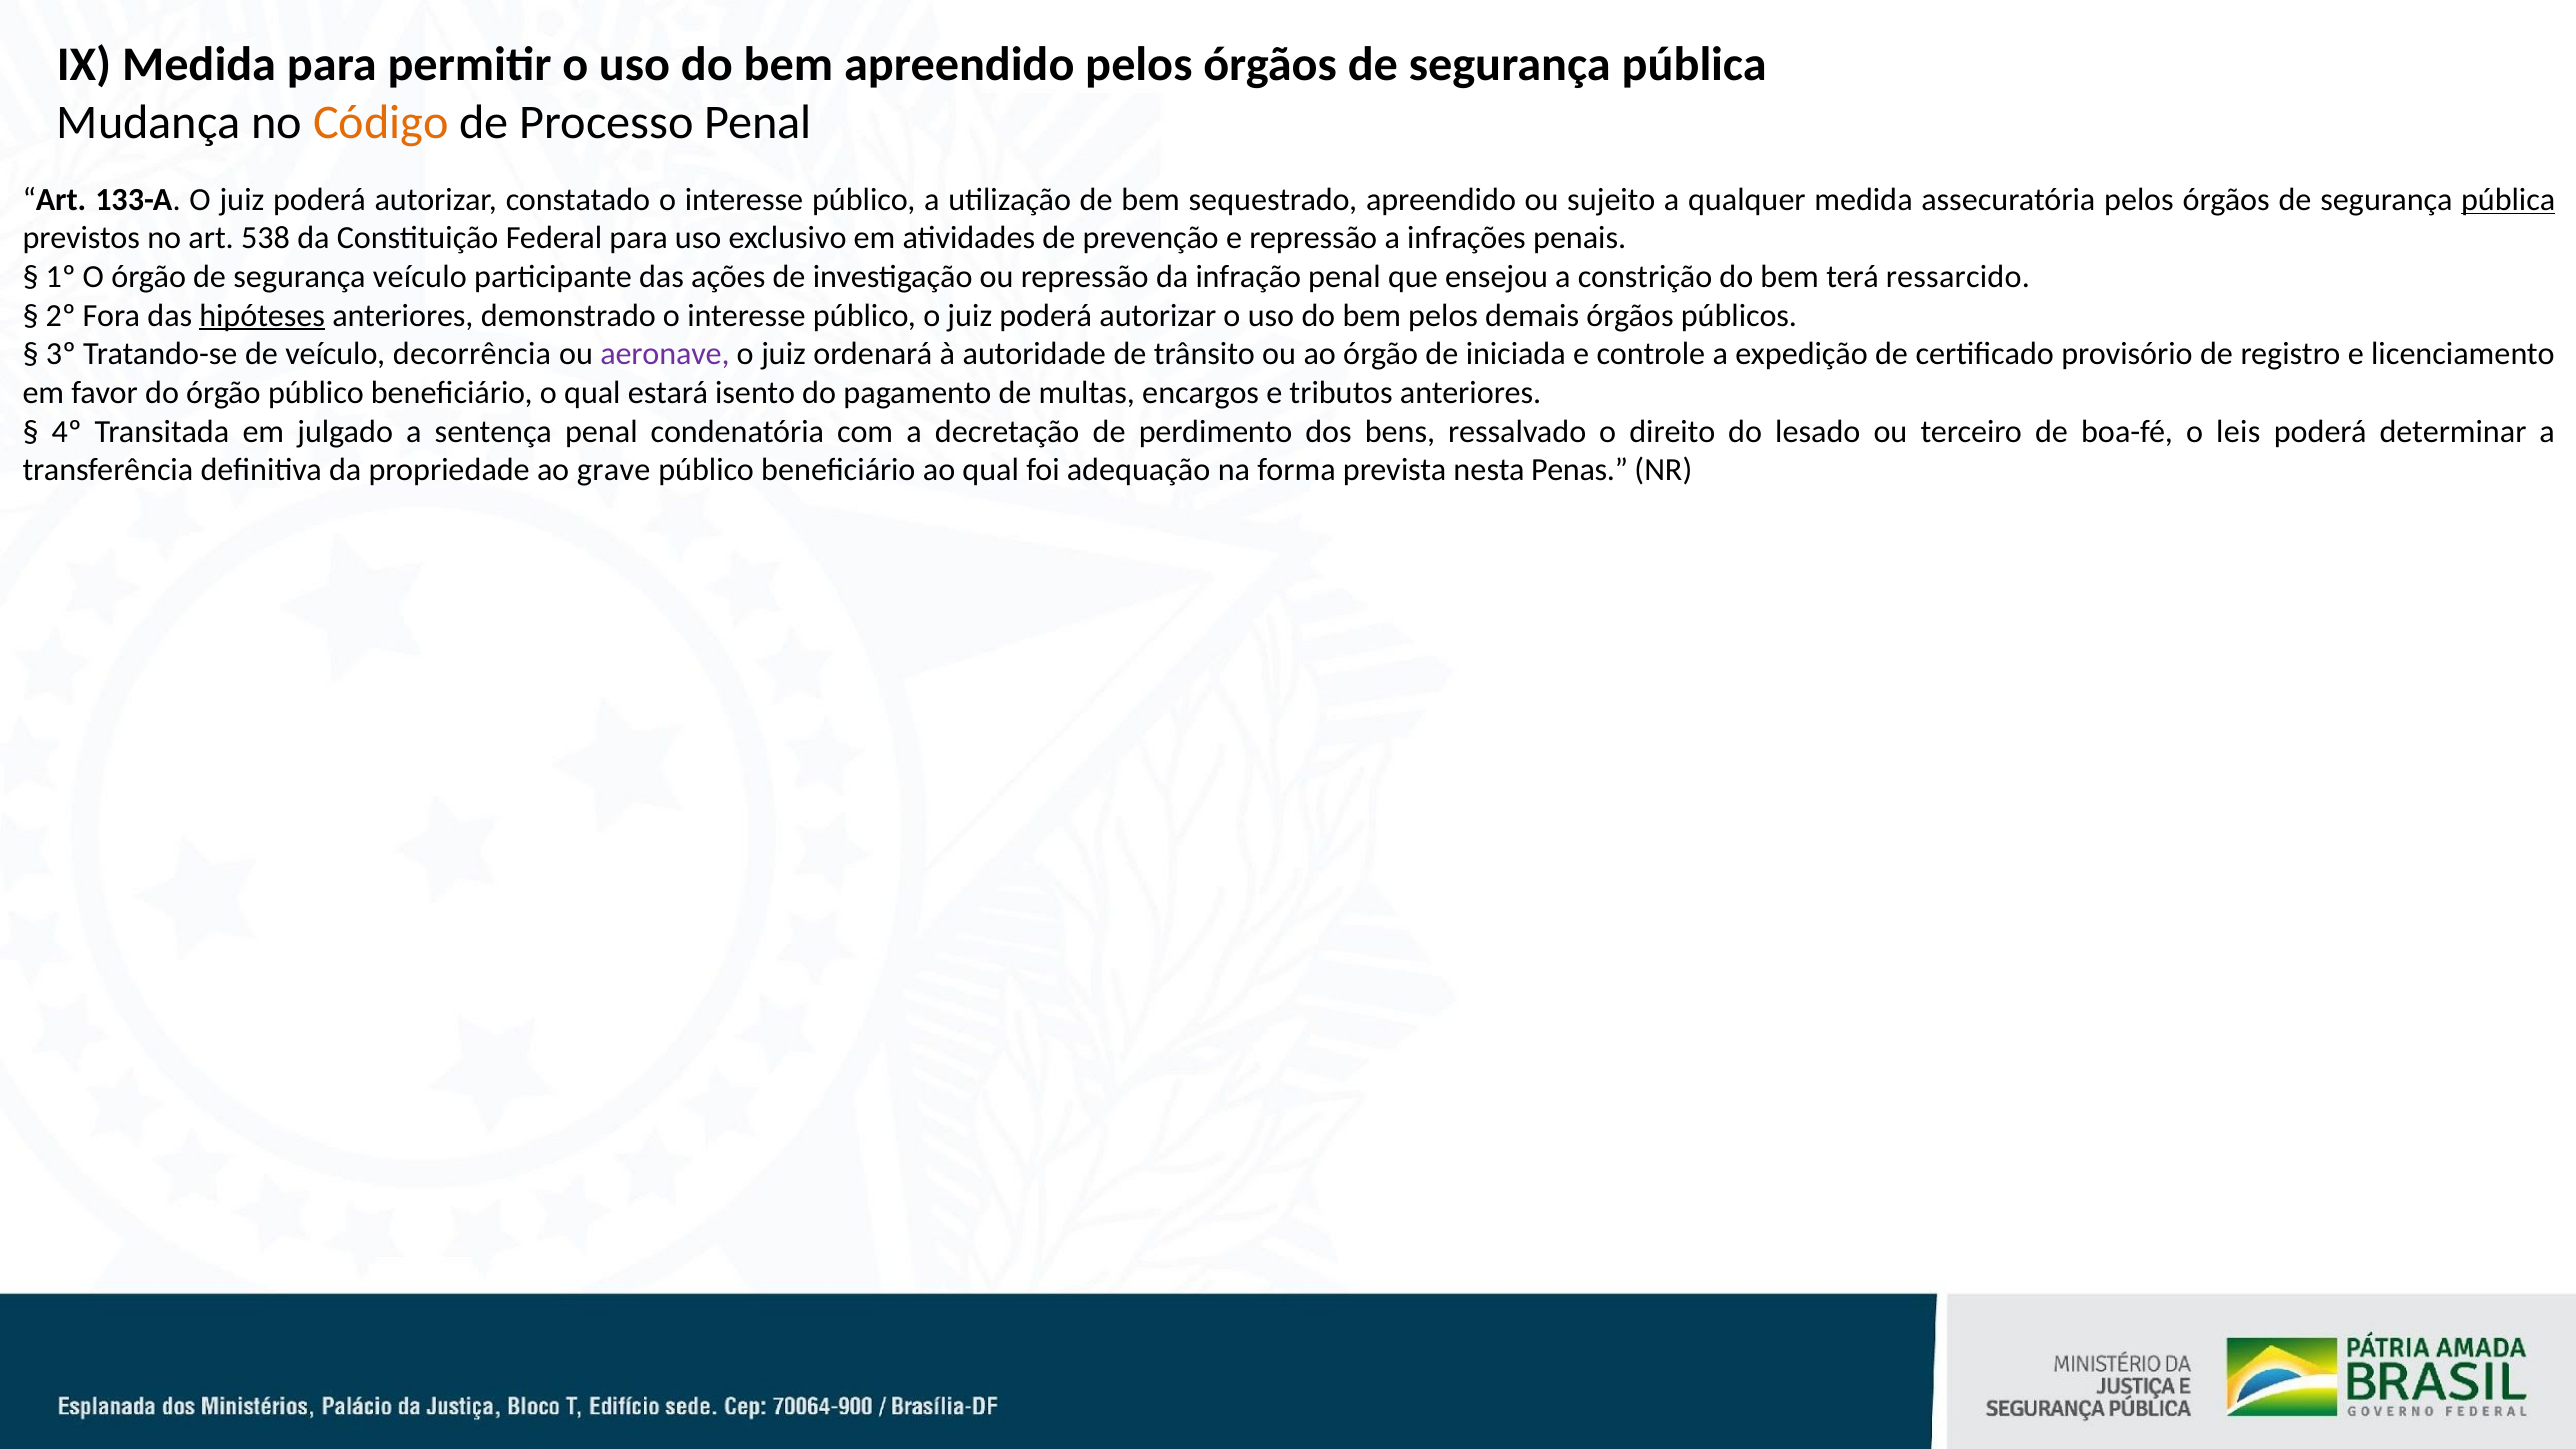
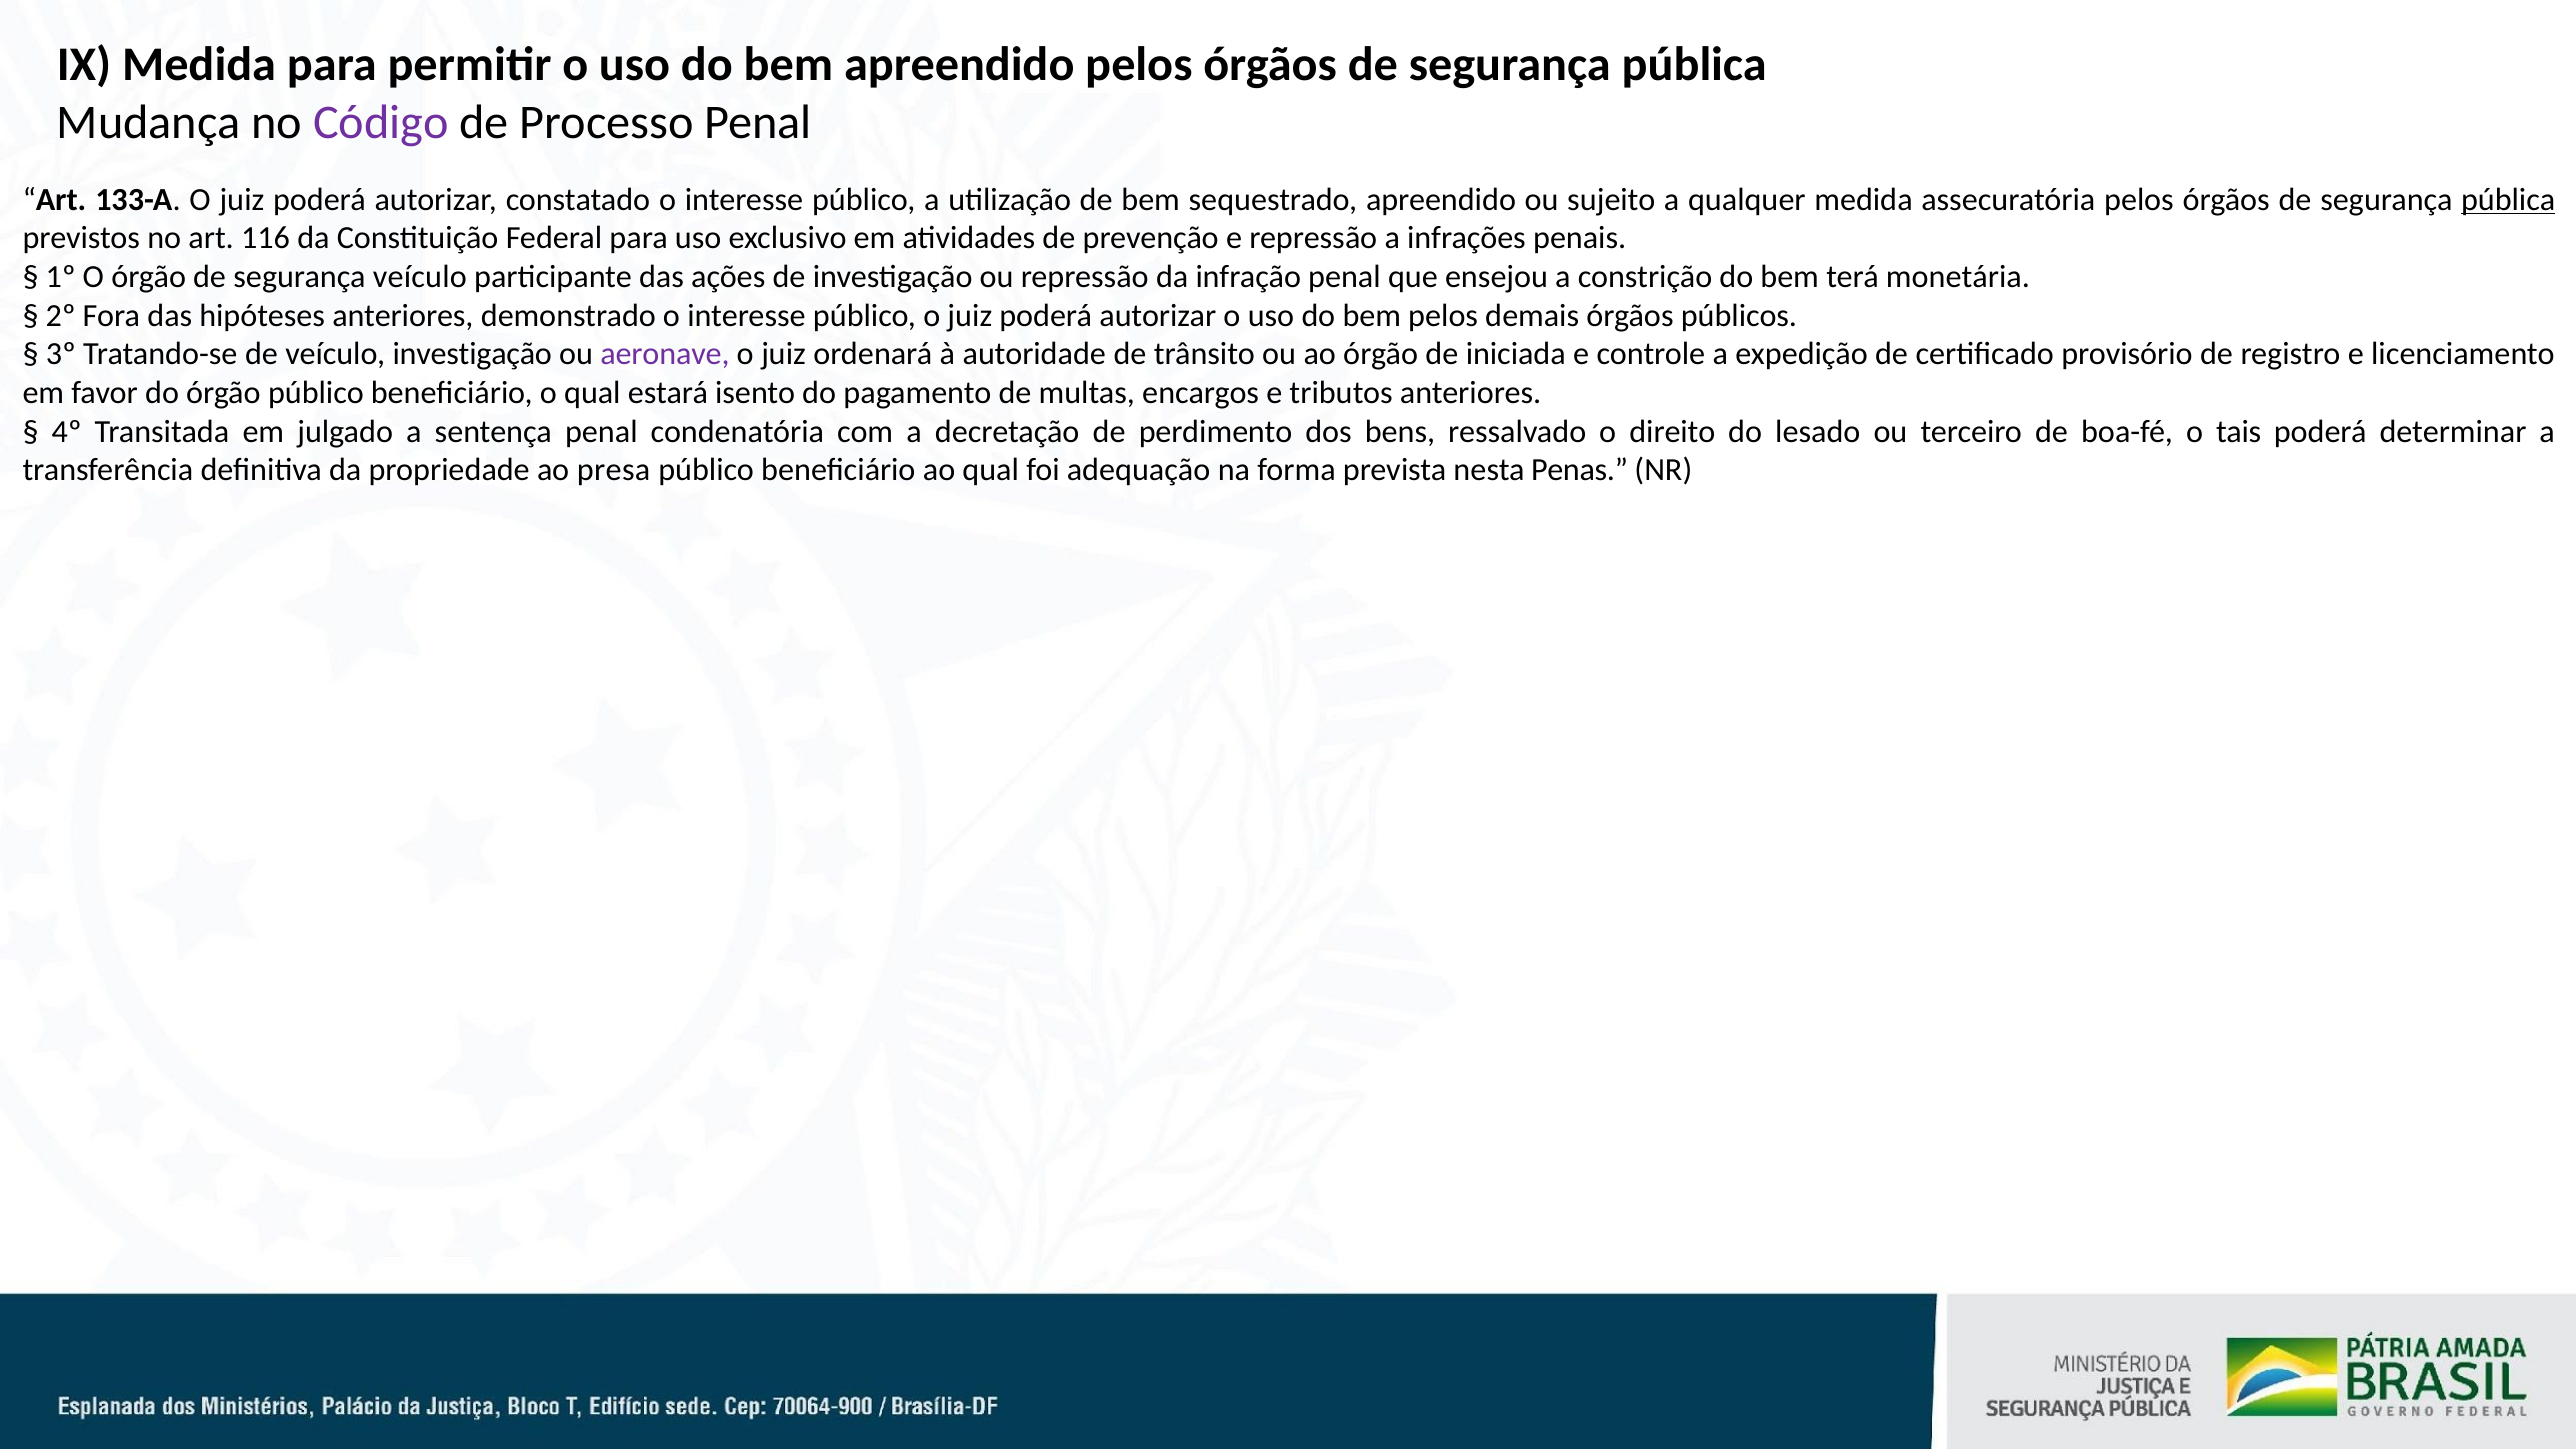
Código colour: orange -> purple (381, 123)
538: 538 -> 116 (265, 238)
ressarcido: ressarcido -> monetária (1958, 277)
hipóteses underline: present -> none (262, 316)
veículo decorrência: decorrência -> investigação (472, 354)
leis: leis -> tais (2239, 432)
grave: grave -> presa (614, 470)
